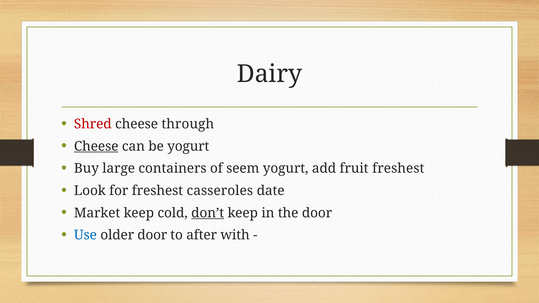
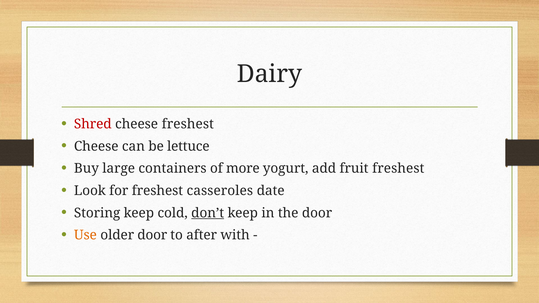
cheese through: through -> freshest (188, 124)
Cheese underline: present -> none (96, 146)
be yogurt: yogurt -> lettuce (188, 146)
seem: seem -> more (243, 169)
Market: Market -> Storing (97, 213)
Use colour: blue -> orange (85, 235)
